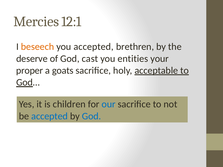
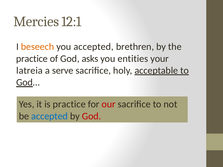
deserve: deserve -> practice (32, 59)
cast: cast -> asks (90, 59)
proper: proper -> latreia (29, 71)
goats: goats -> serve (63, 71)
is children: children -> practice (69, 104)
our colour: blue -> red (109, 104)
God colour: blue -> red (92, 116)
